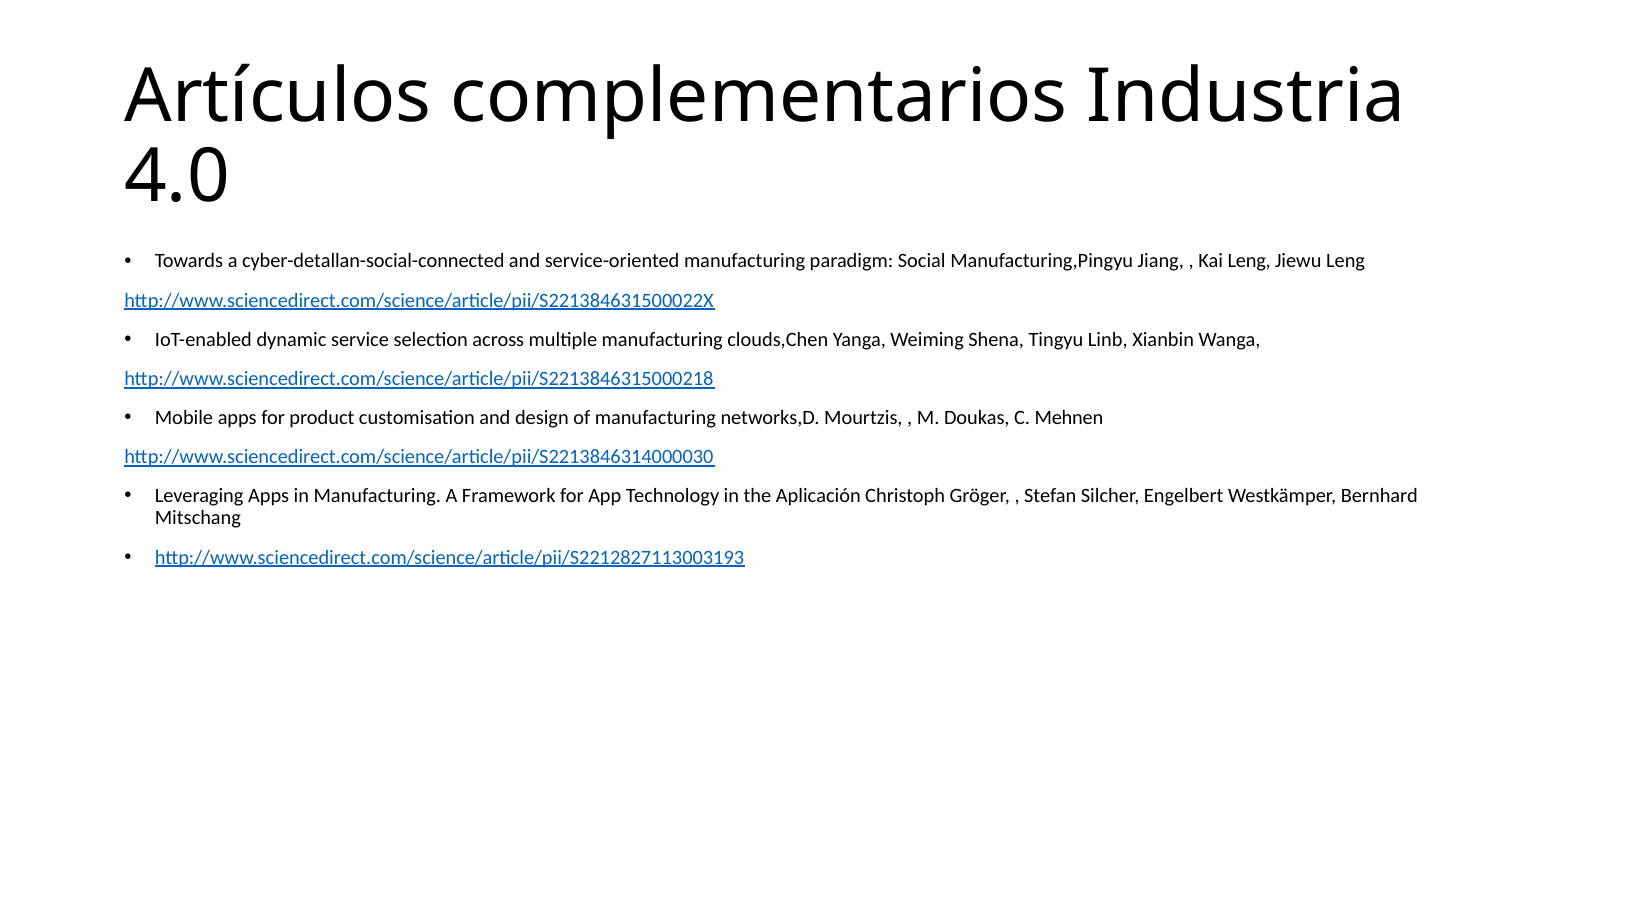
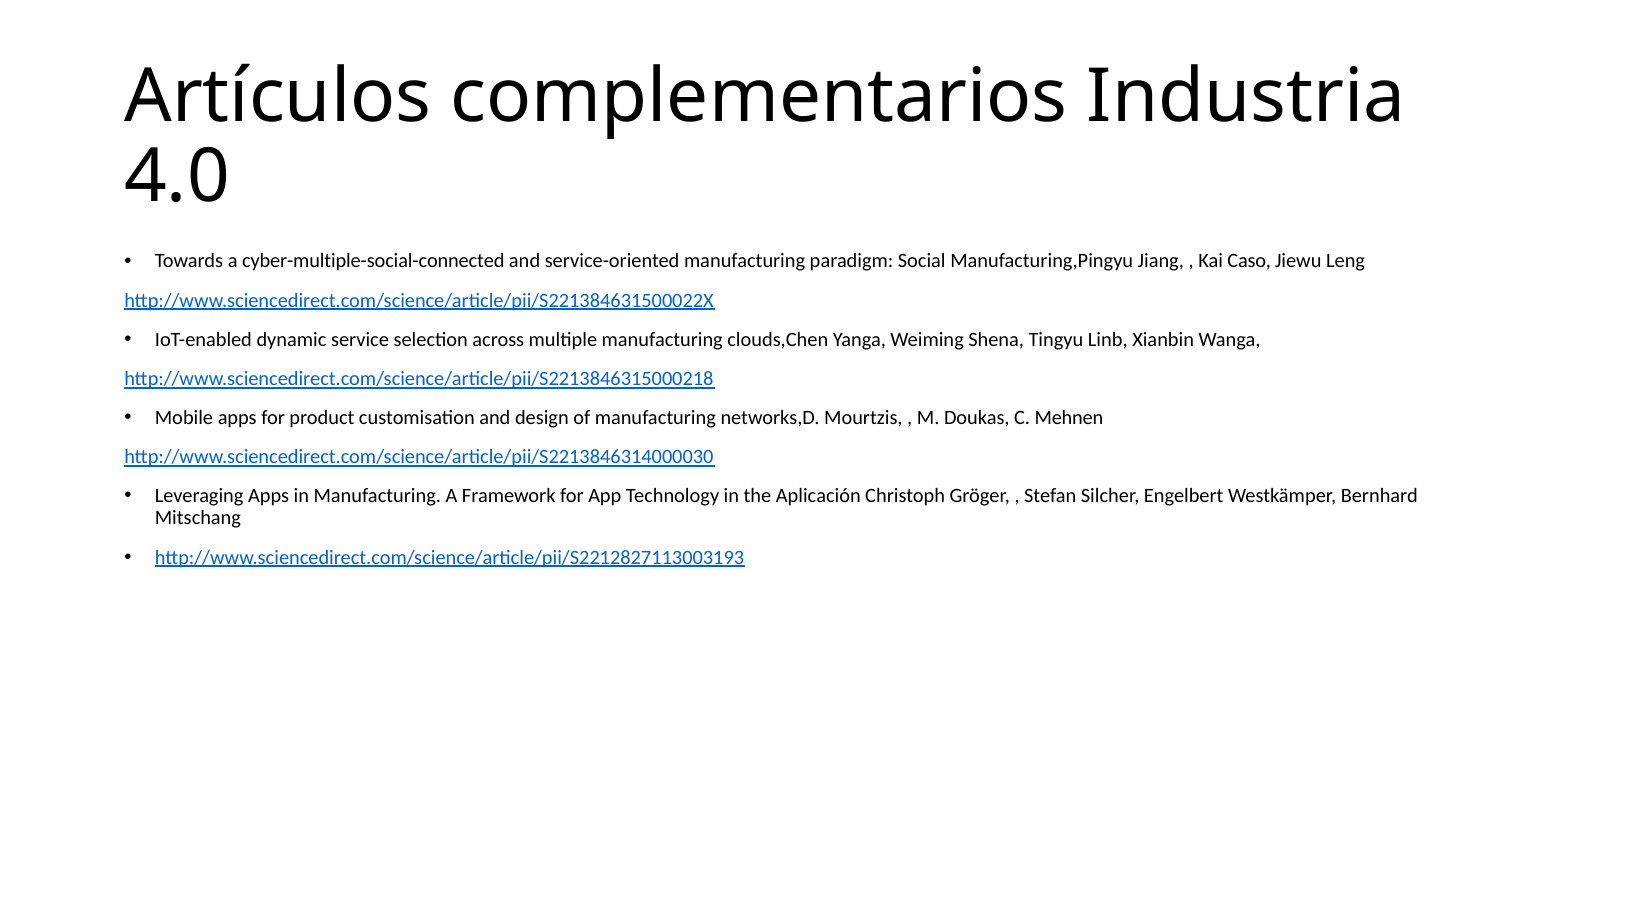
cyber-detallan-social-connected: cyber-detallan-social-connected -> cyber-multiple-social-connected (373, 261)
Kai Leng: Leng -> Caso (1249, 261)
